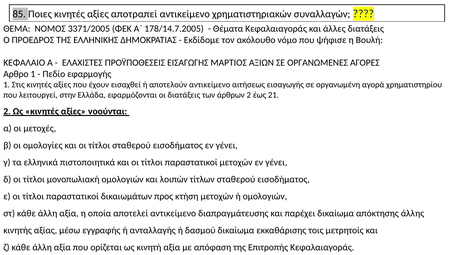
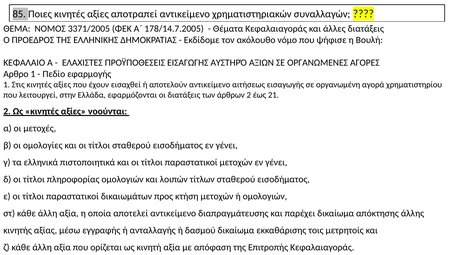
ΜΑΡΤΙΟΣ: ΜΑΡΤΙΟΣ -> ΑΥΣΤΗΡΌ (229, 63)
μονοπωλιακή: μονοπωλιακή -> πληροφορίας (73, 180)
